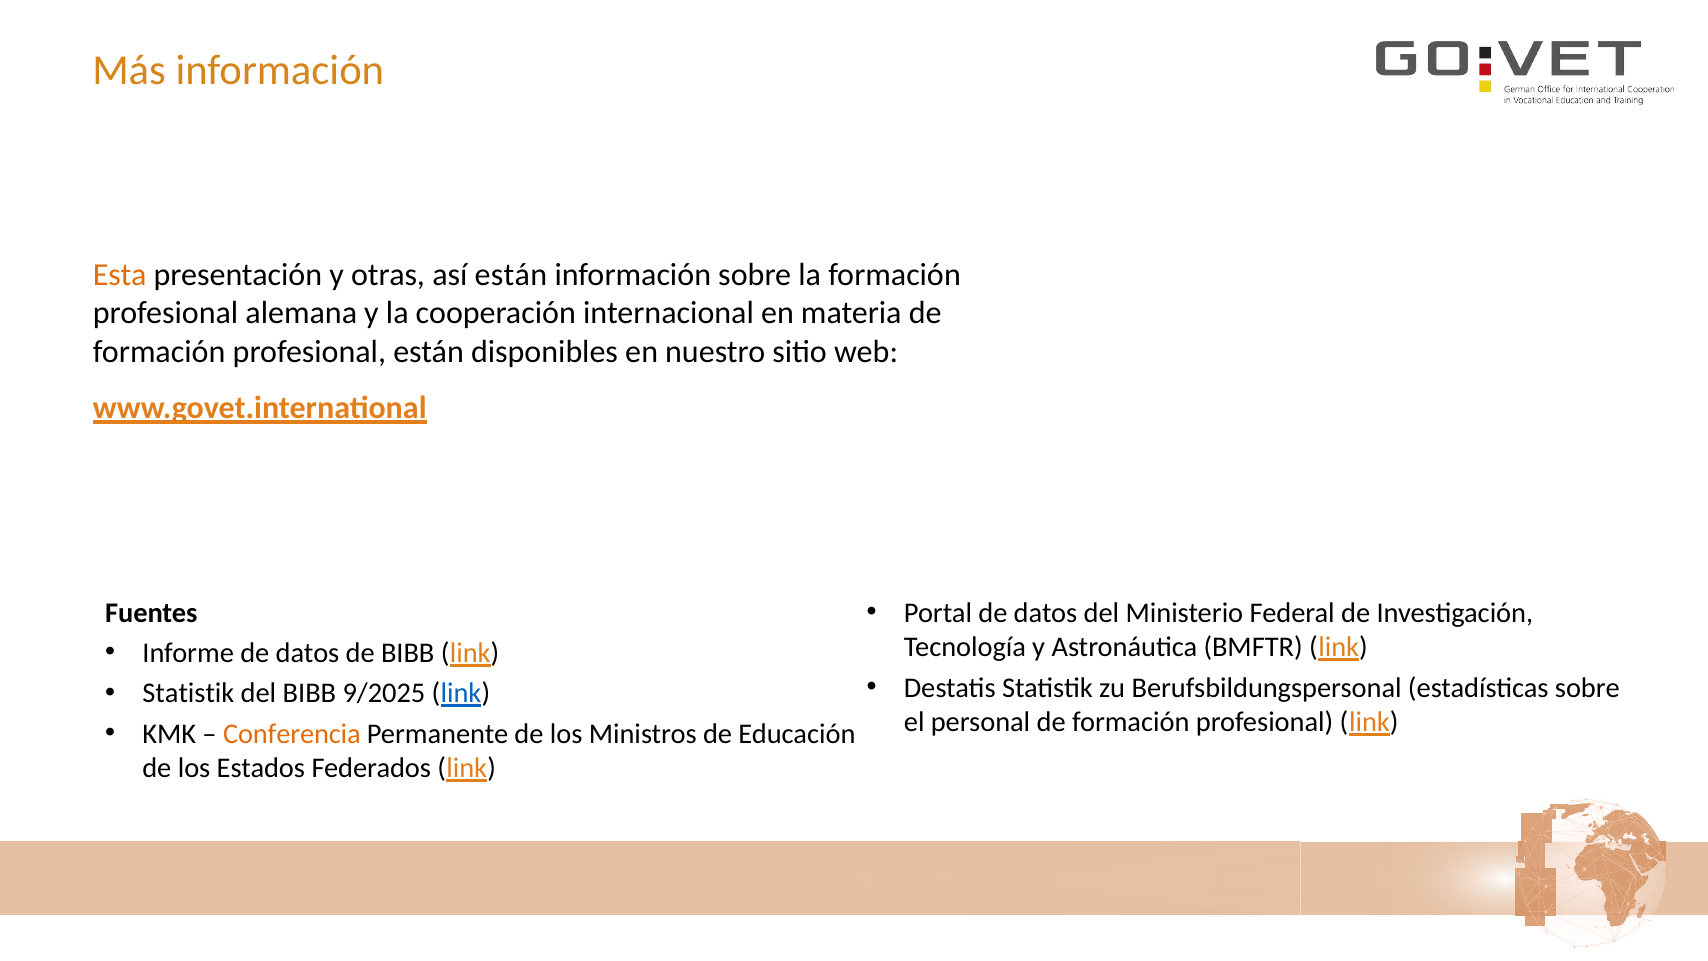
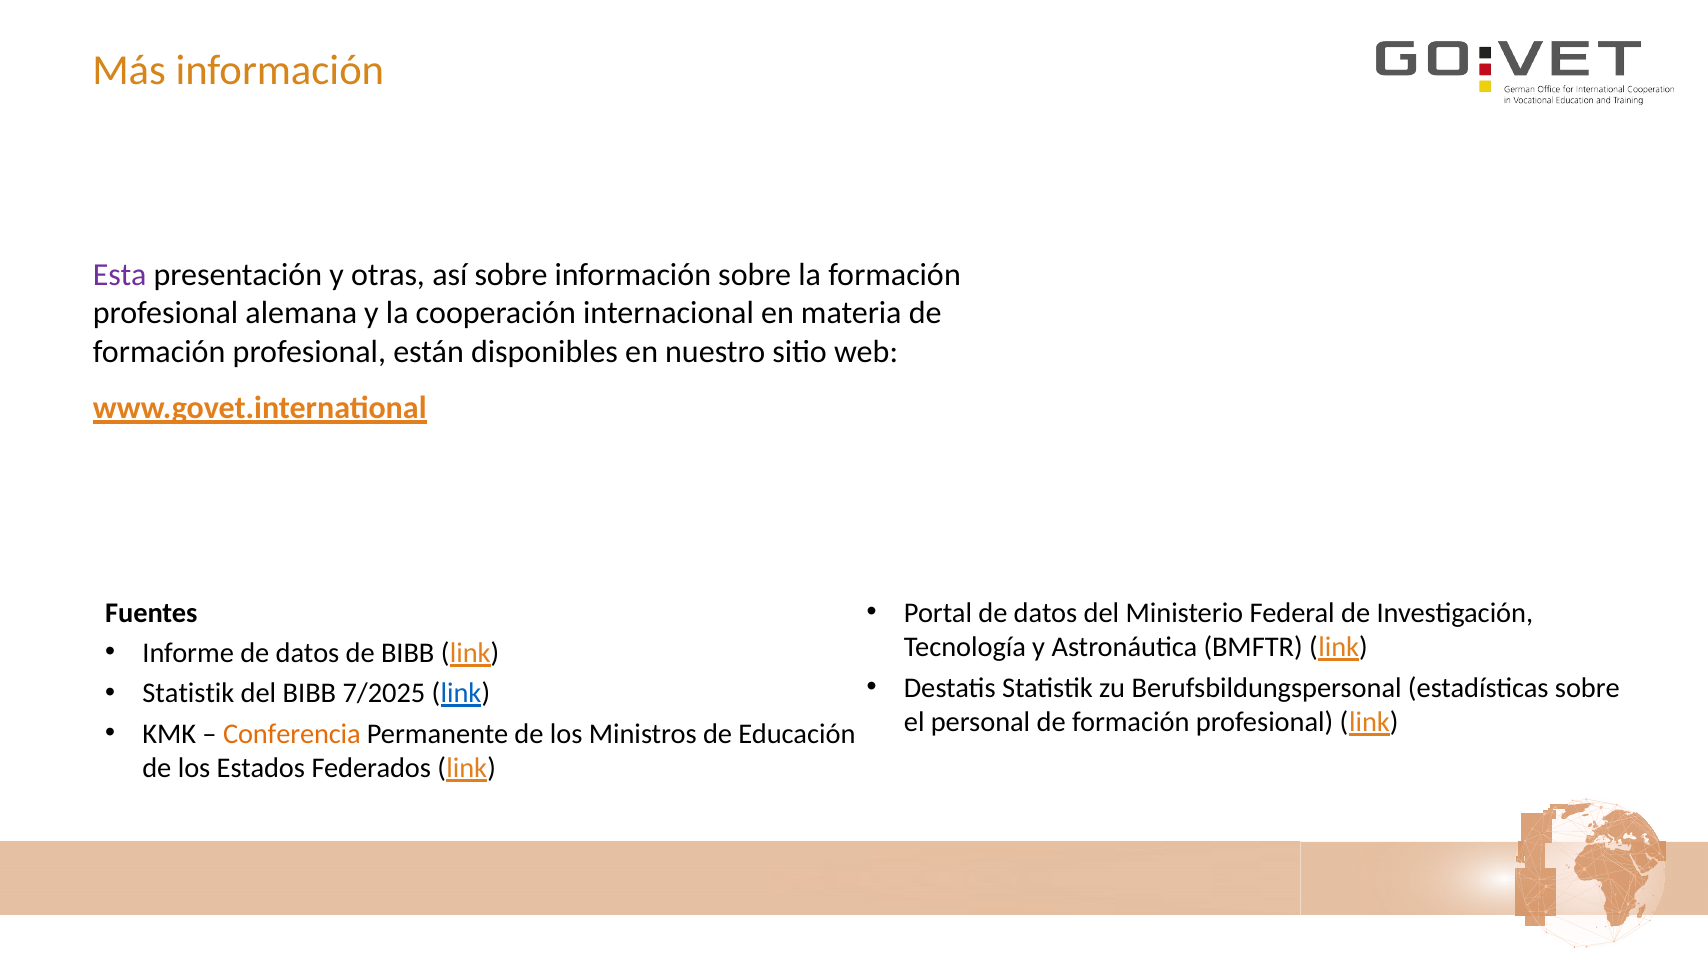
Esta colour: orange -> purple (120, 275)
así están: están -> sobre (511, 275)
9/2025: 9/2025 -> 7/2025 (384, 693)
